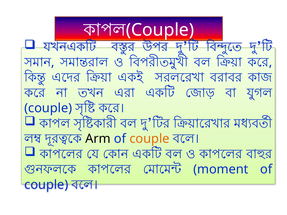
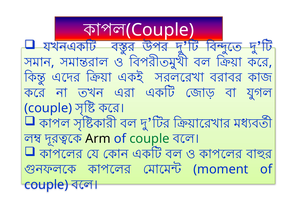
couple colour: orange -> green (149, 139)
